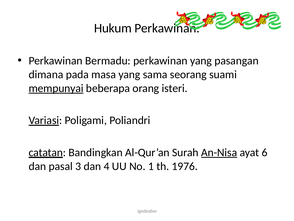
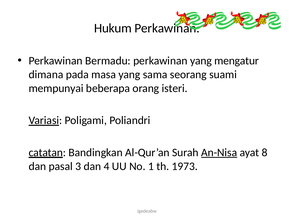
pasangan: pasangan -> mengatur (237, 61)
mempunyai underline: present -> none (56, 88)
6: 6 -> 8 (265, 152)
1976: 1976 -> 1973 (185, 166)
